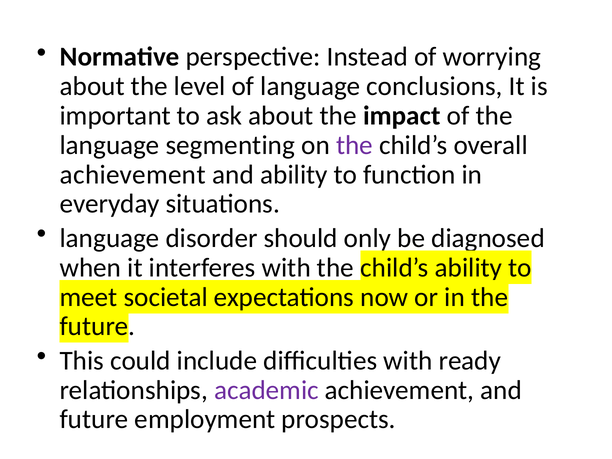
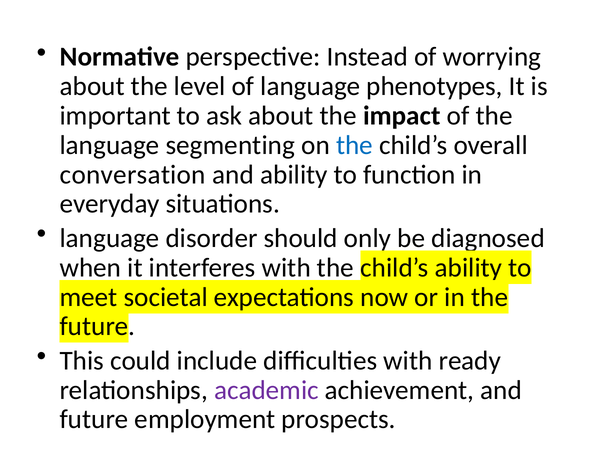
conclusions: conclusions -> phenotypes (435, 86)
the colour: purple -> blue (354, 145)
achievement: achievement -> conversation (133, 175)
